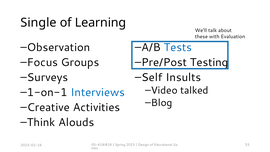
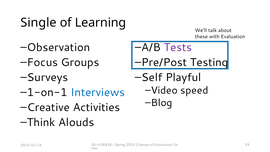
Tests colour: blue -> purple (178, 47)
Insults: Insults -> Playful (183, 77)
talked: talked -> speed (194, 90)
